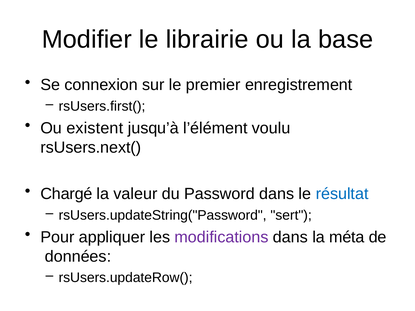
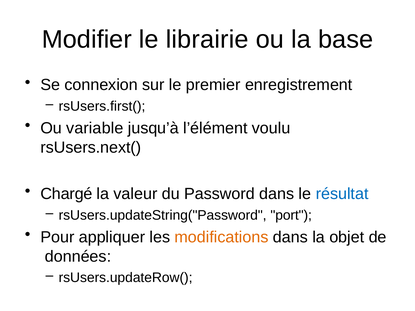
existent: existent -> variable (95, 128)
sert: sert -> port (291, 215)
modifications colour: purple -> orange (221, 237)
méta: méta -> objet (347, 237)
